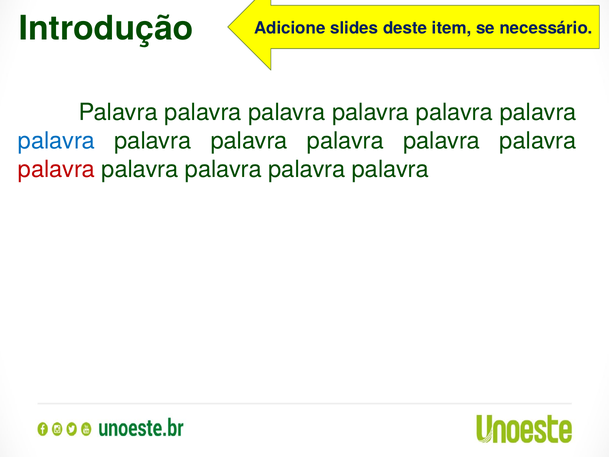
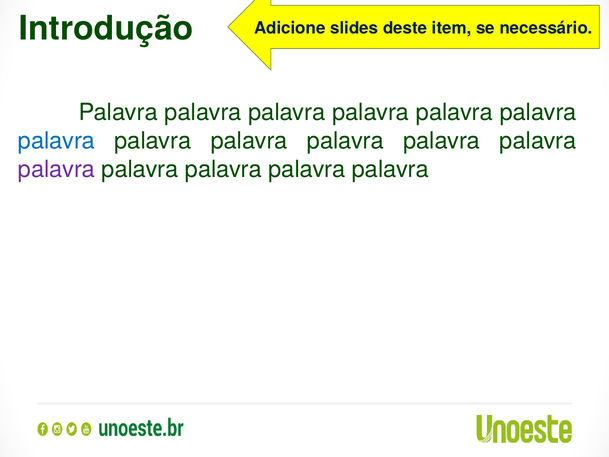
palavra colour: red -> purple (56, 169)
